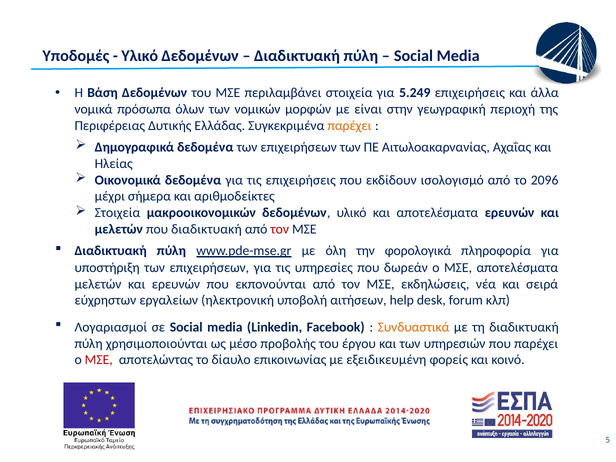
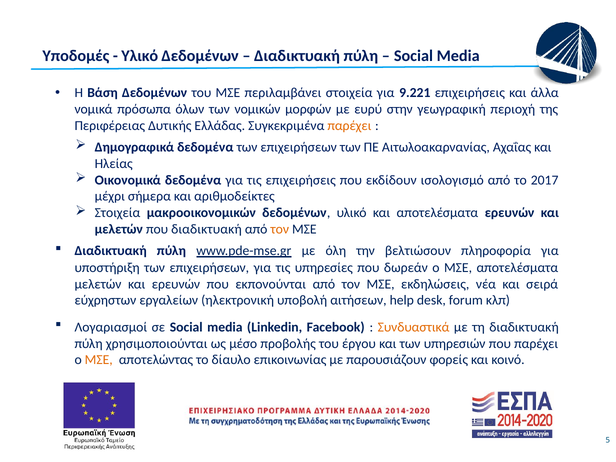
5.249: 5.249 -> 9.221 (415, 93)
είναι: είναι -> ευρύ (368, 109)
2096: 2096 -> 2017 (545, 180)
τον colour: red -> orange (280, 229)
φορολογικά: φορολογικά -> βελτιώσουν (418, 251)
ΜΣΕ colour: red -> orange (99, 360)
εξειδικευμένη: εξειδικευμένη -> παρουσιάζουν (386, 360)
